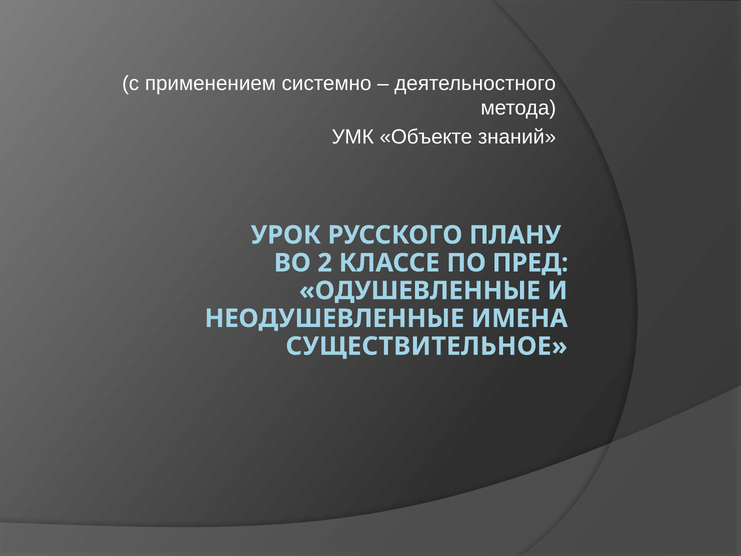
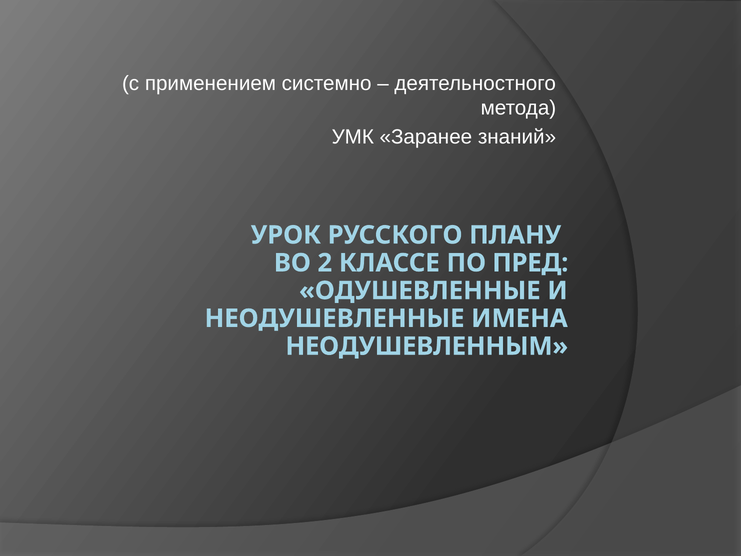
Объекте: Объекте -> Заранее (426, 137)
СУЩЕСТВИТЕЛЬНОЕ: СУЩЕСТВИТЕЛЬНОЕ -> НЕОДУШЕВЛЕННЫМ (427, 346)
